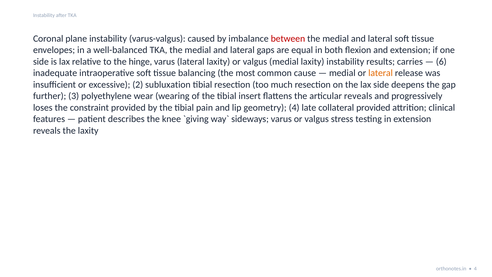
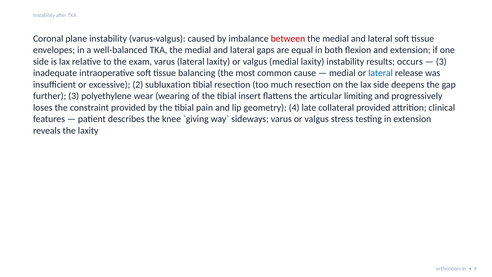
hinge: hinge -> exam (140, 62)
carries: carries -> occurs (410, 62)
6: 6 -> 3 (441, 62)
lateral colour: orange -> blue (381, 73)
articular reveals: reveals -> limiting (358, 96)
